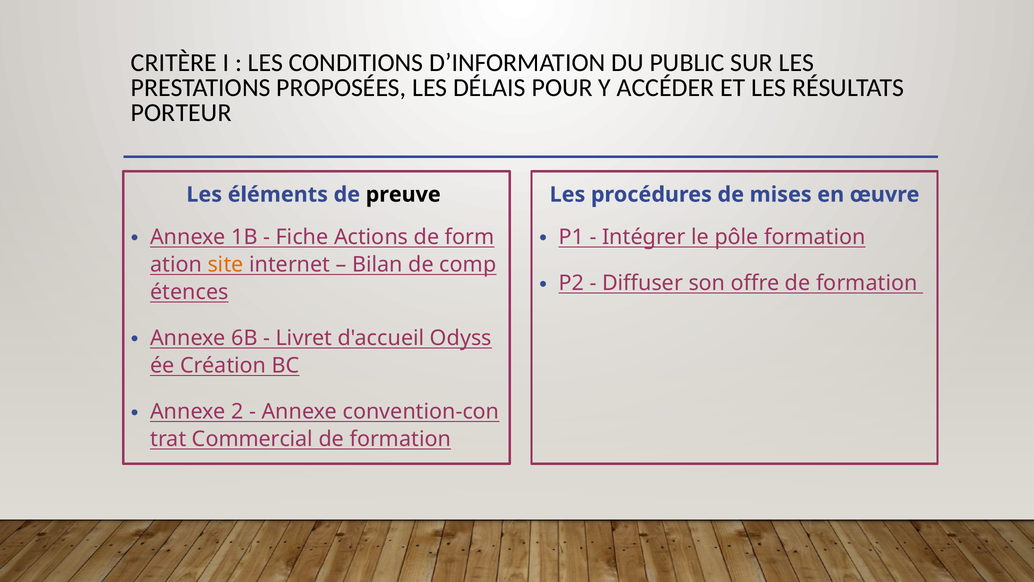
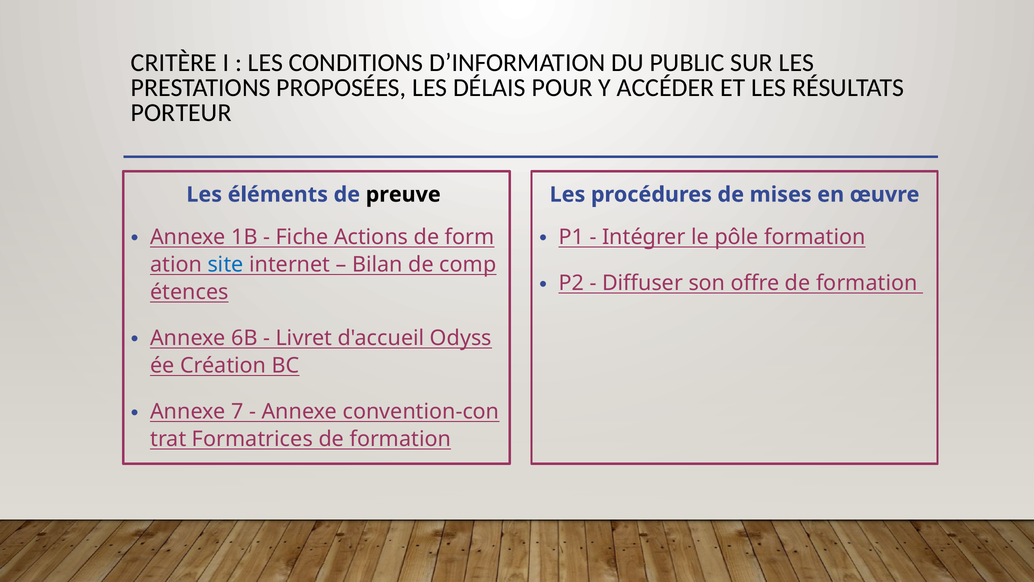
site colour: orange -> blue (226, 264)
2: 2 -> 7 (237, 412)
Commercial: Commercial -> Formatrices (252, 439)
